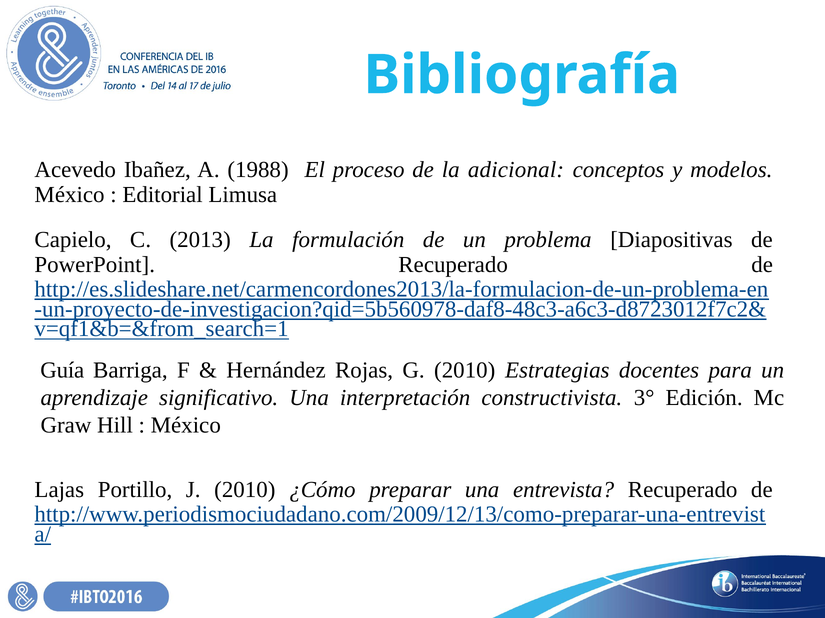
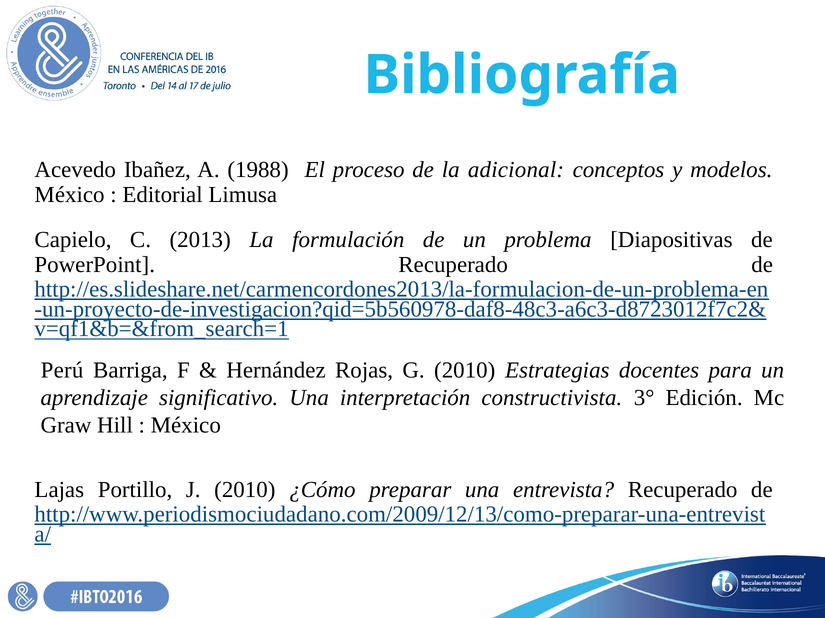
Guía: Guía -> Perú (62, 371)
